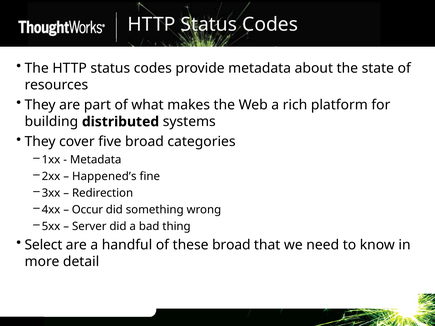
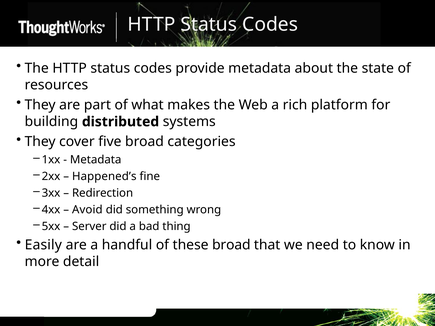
Occur: Occur -> Avoid (87, 210)
Select: Select -> Easily (43, 245)
